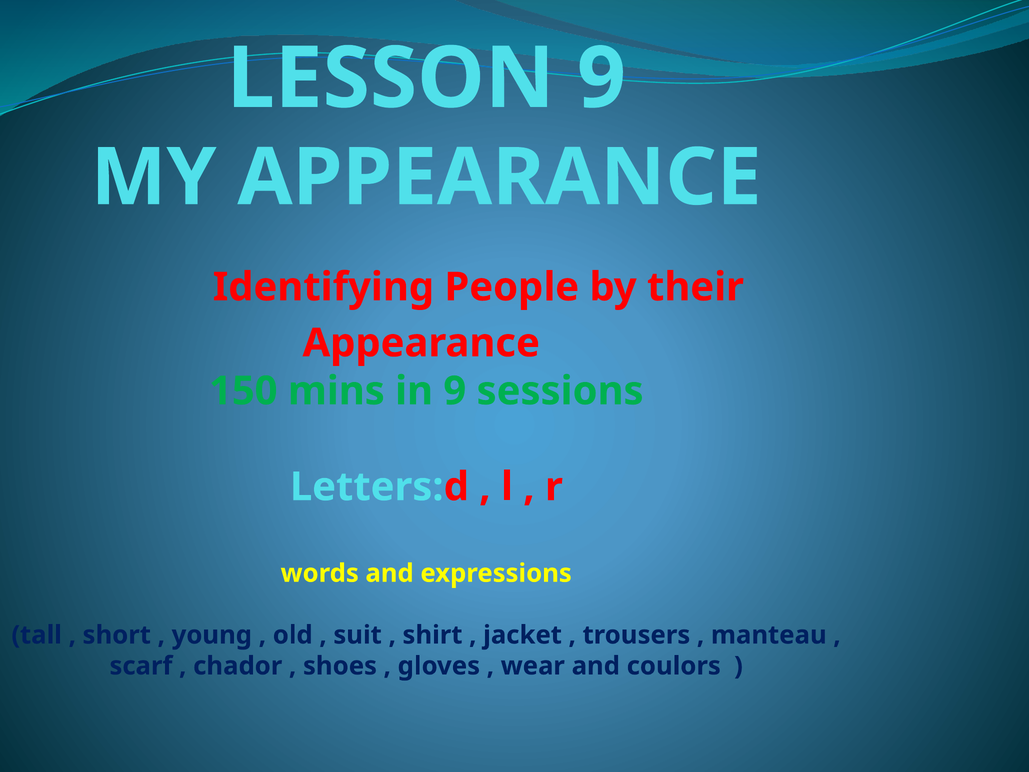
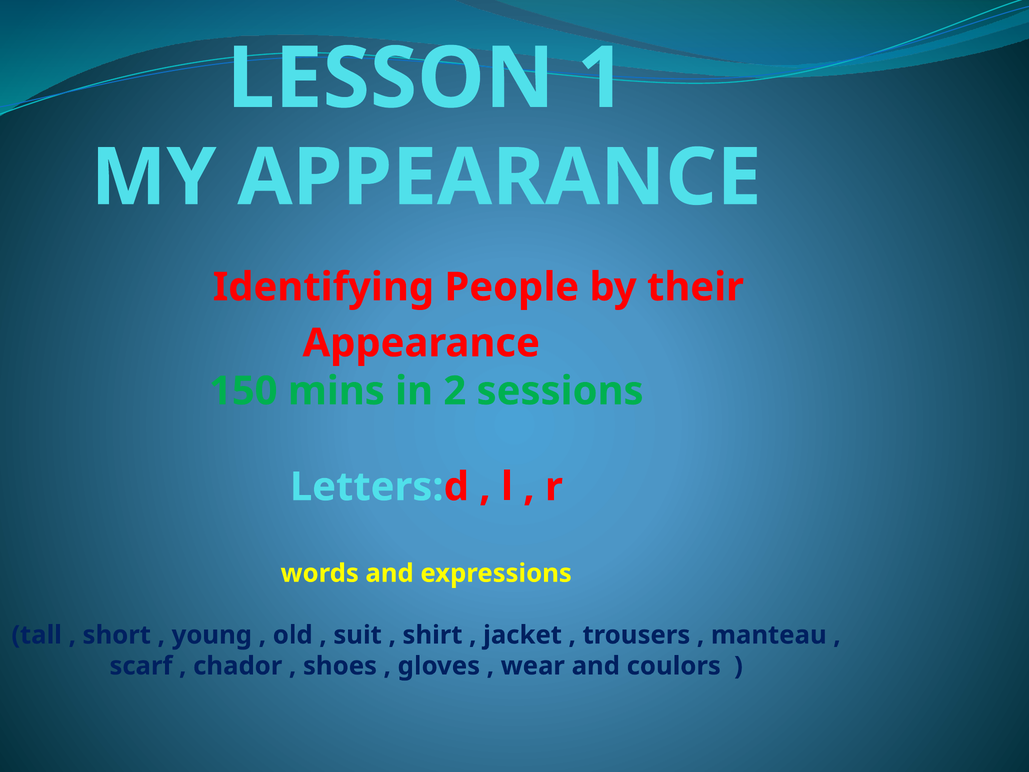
LESSON 9: 9 -> 1 (601, 79)
in 9: 9 -> 2 (455, 391)
